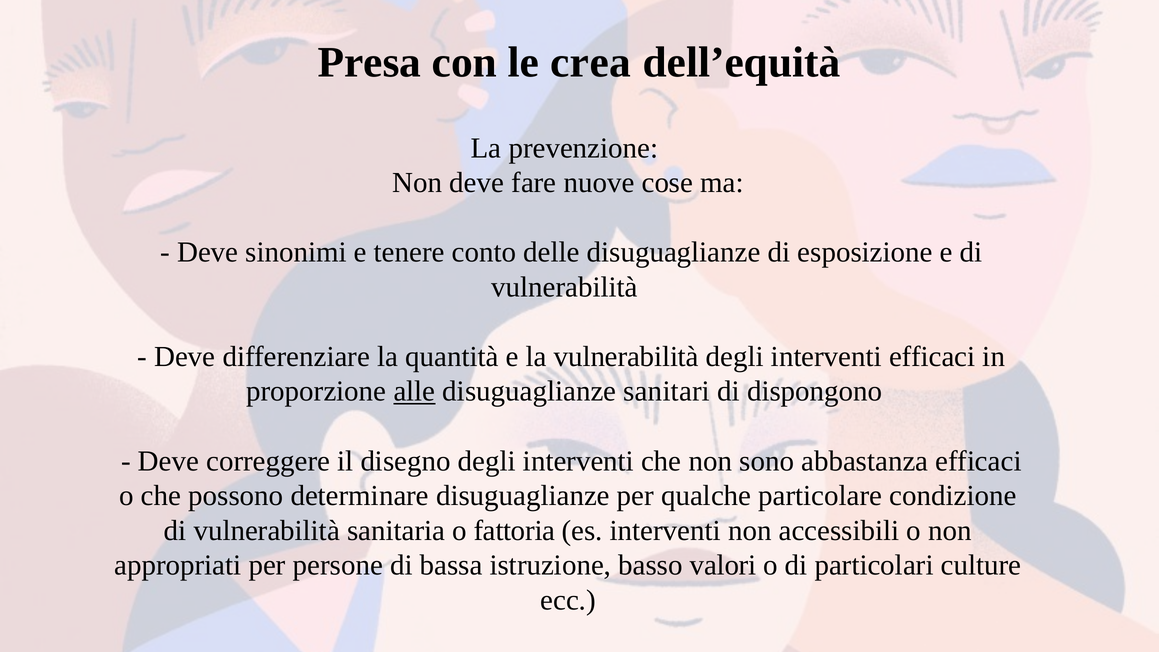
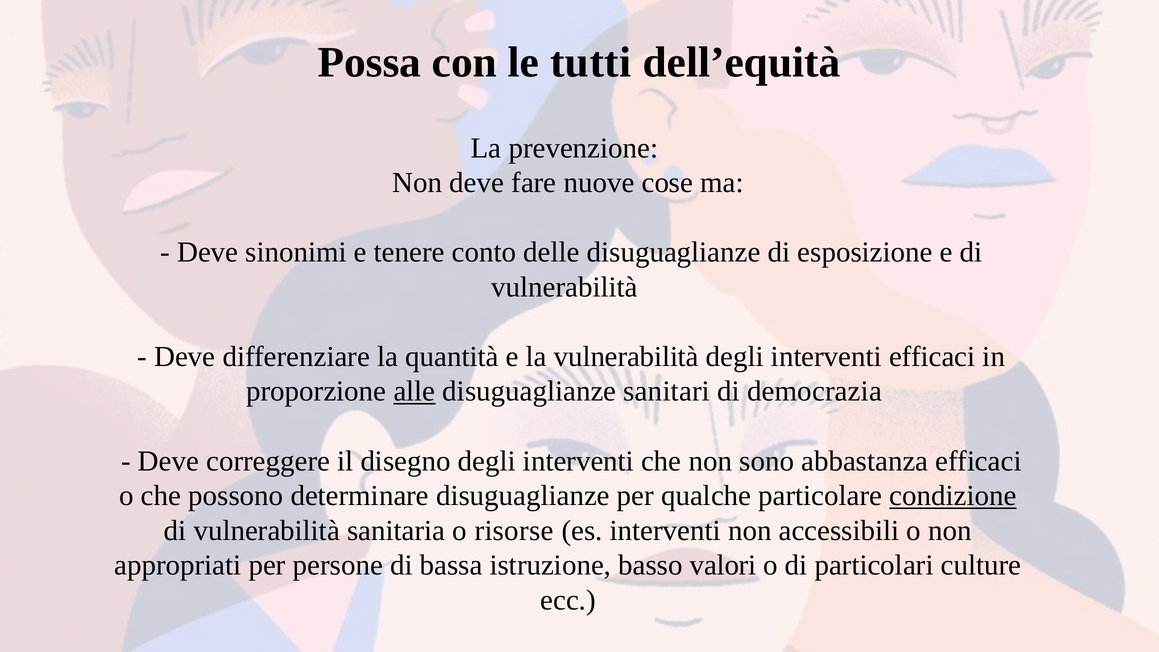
Presa: Presa -> Possa (370, 62)
crea: crea -> tutti (591, 62)
dispongono: dispongono -> democrazia (815, 391)
condizione underline: none -> present (953, 496)
fattoria: fattoria -> risorse (514, 530)
